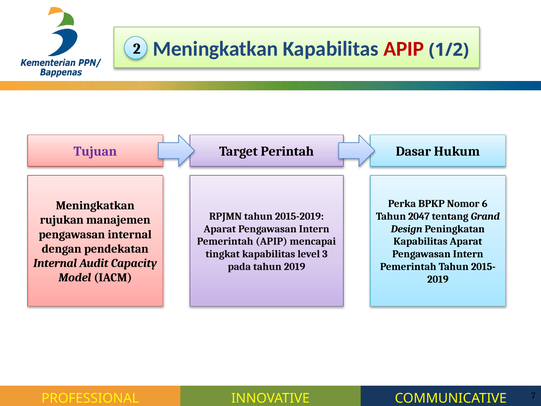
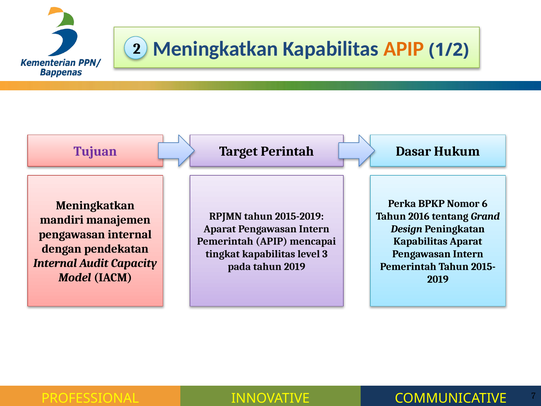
APIP colour: red -> orange (404, 49)
2047: 2047 -> 2016 (419, 216)
rujukan: rujukan -> mandiri (62, 220)
